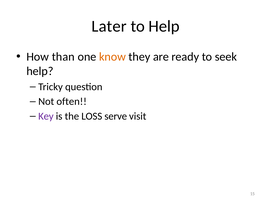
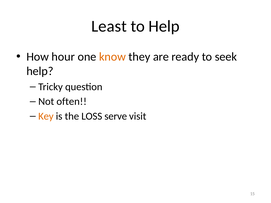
Later: Later -> Least (109, 26)
than: than -> hour (63, 57)
Key colour: purple -> orange (46, 116)
